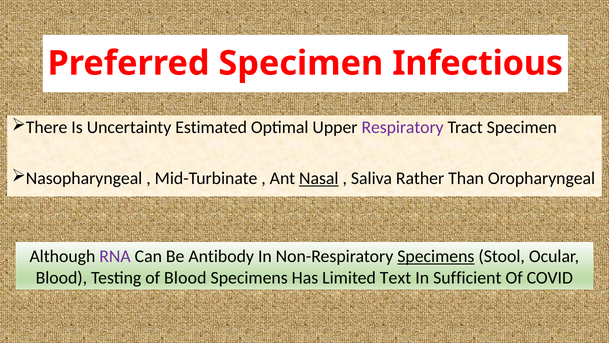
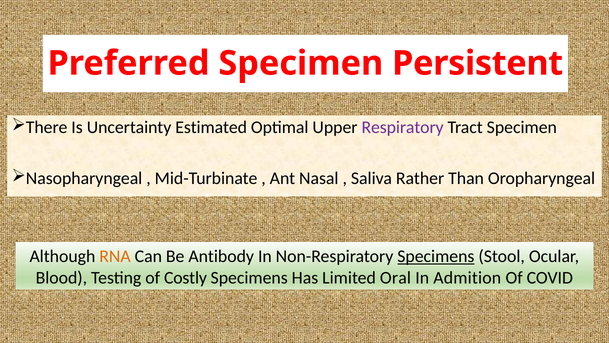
Infectious: Infectious -> Persistent (478, 63)
Nasal underline: present -> none (319, 178)
RNA colour: purple -> orange (115, 256)
of Blood: Blood -> Costly (185, 277)
Text: Text -> Oral (395, 277)
Sufficient: Sufficient -> Admition (467, 277)
